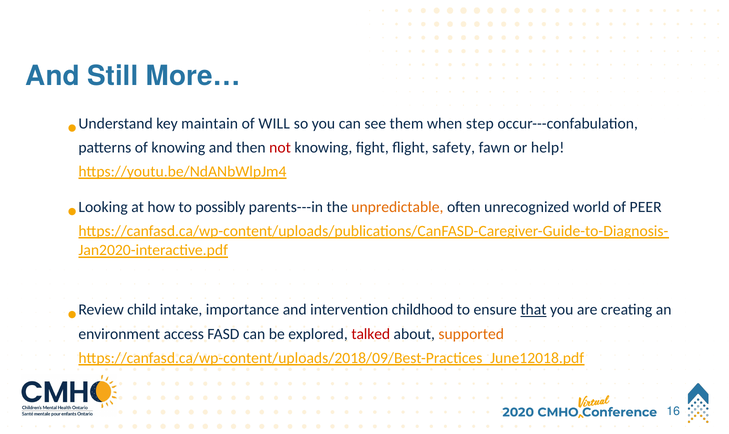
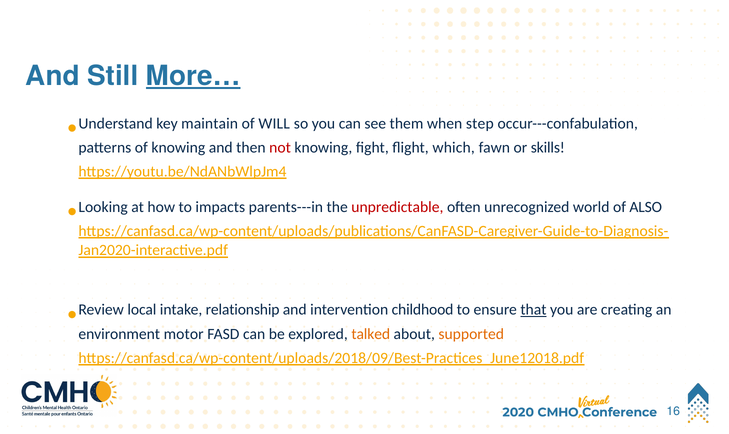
More… underline: none -> present (193, 76)
safety: safety -> which (454, 147)
help: help -> skills (548, 147)
possibly: possibly -> impacts (220, 207)
unpredictable colour: orange -> red (397, 207)
PEER: PEER -> ALSO (646, 207)
child: child -> local (142, 310)
importance: importance -> relationship (243, 310)
access: access -> motor (184, 334)
talked colour: red -> orange (371, 334)
